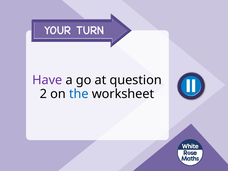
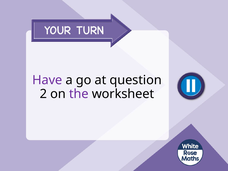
the colour: blue -> purple (79, 94)
